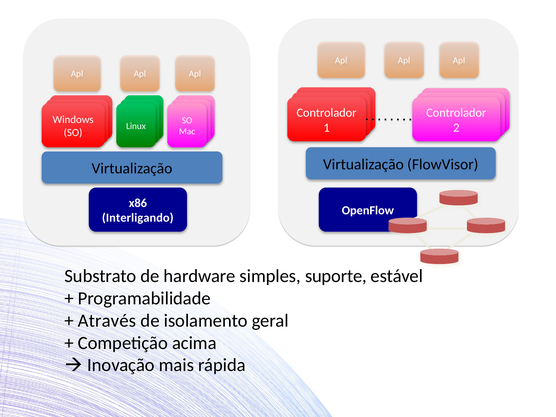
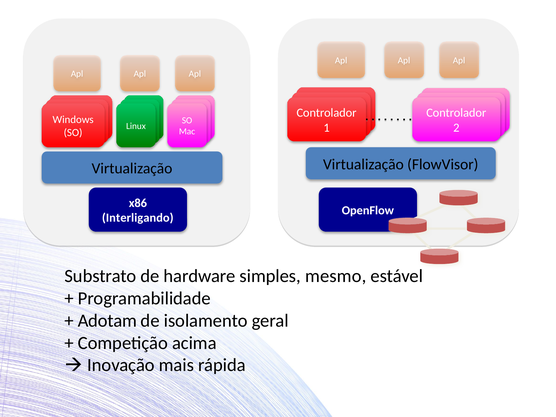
suporte: suporte -> mesmo (336, 276)
Através: Através -> Adotam (107, 321)
